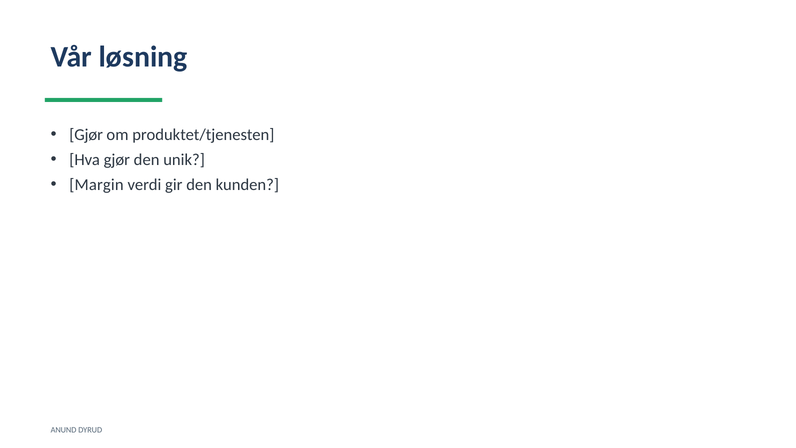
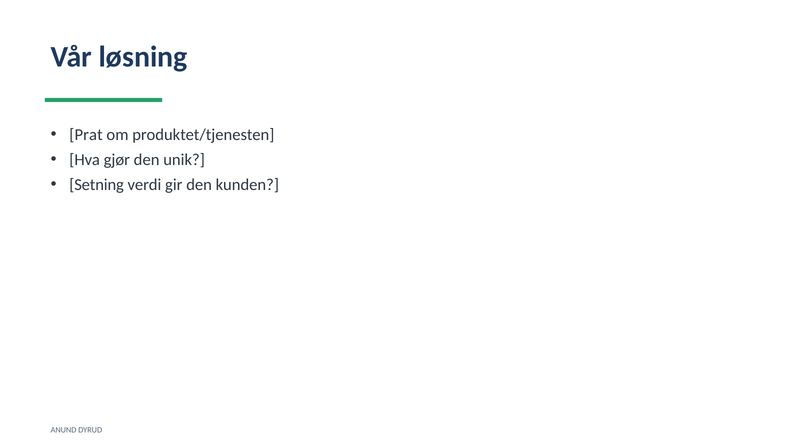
Gjør: Gjør -> Prat (86, 135)
Margin: Margin -> Setning (97, 185)
